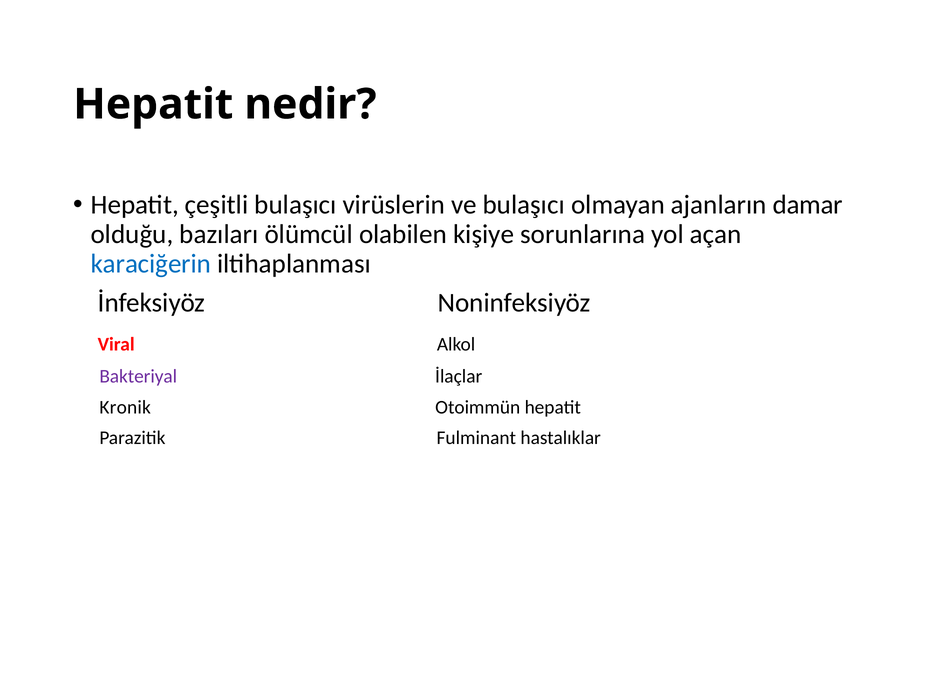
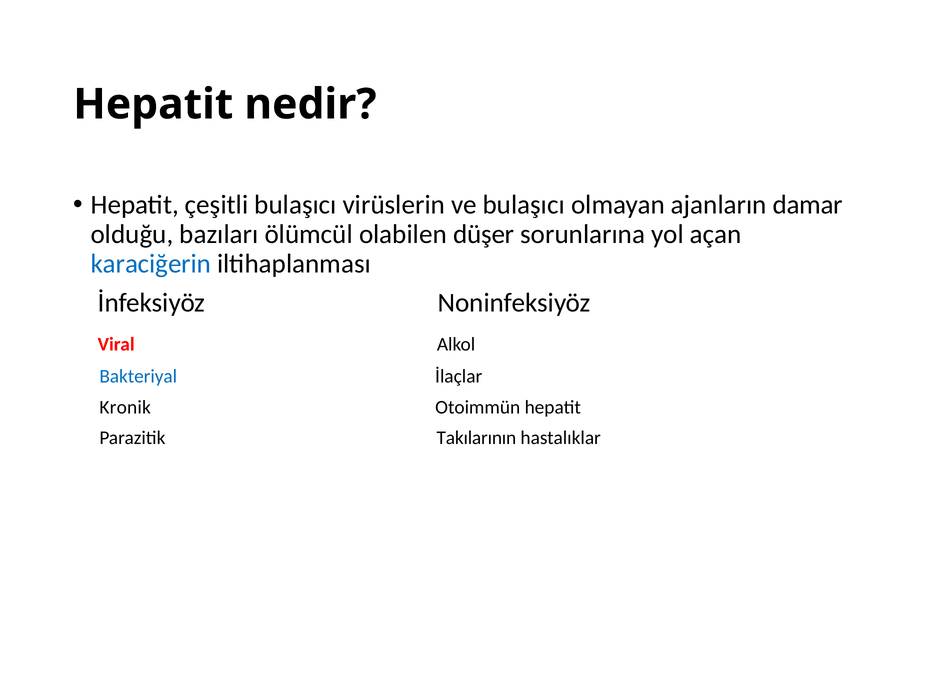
kişiye: kişiye -> düşer (484, 234)
Bakteriyal colour: purple -> blue (138, 376)
Fulminant: Fulminant -> Takılarının (476, 438)
